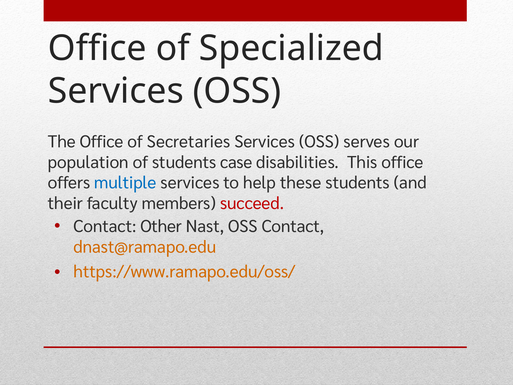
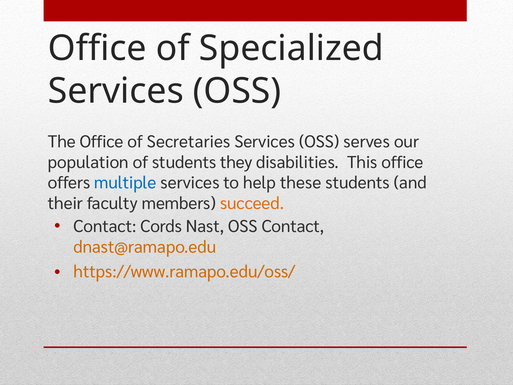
case: case -> they (236, 162)
succeed colour: red -> orange (252, 203)
Other: Other -> Cords (161, 226)
